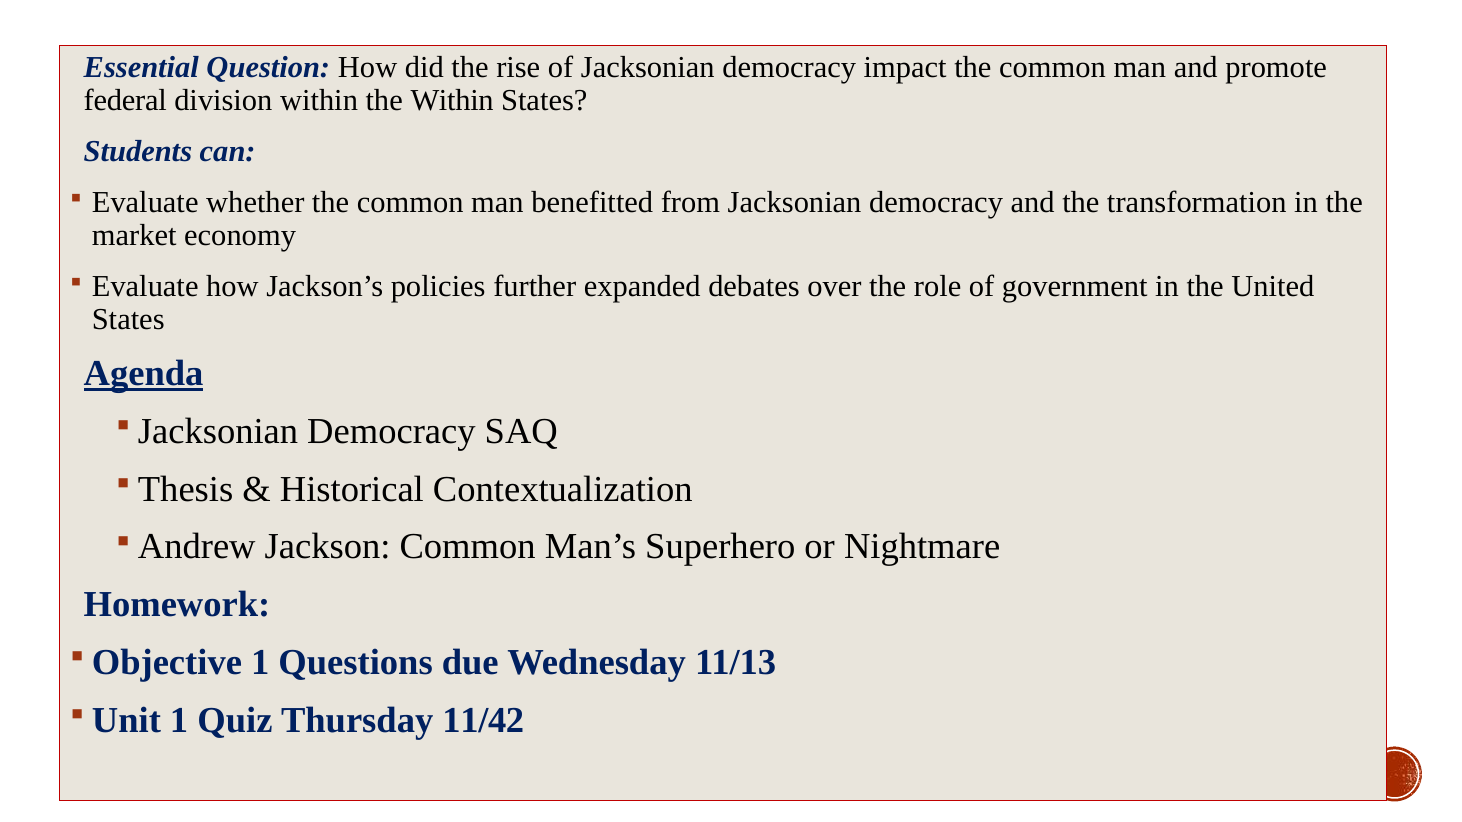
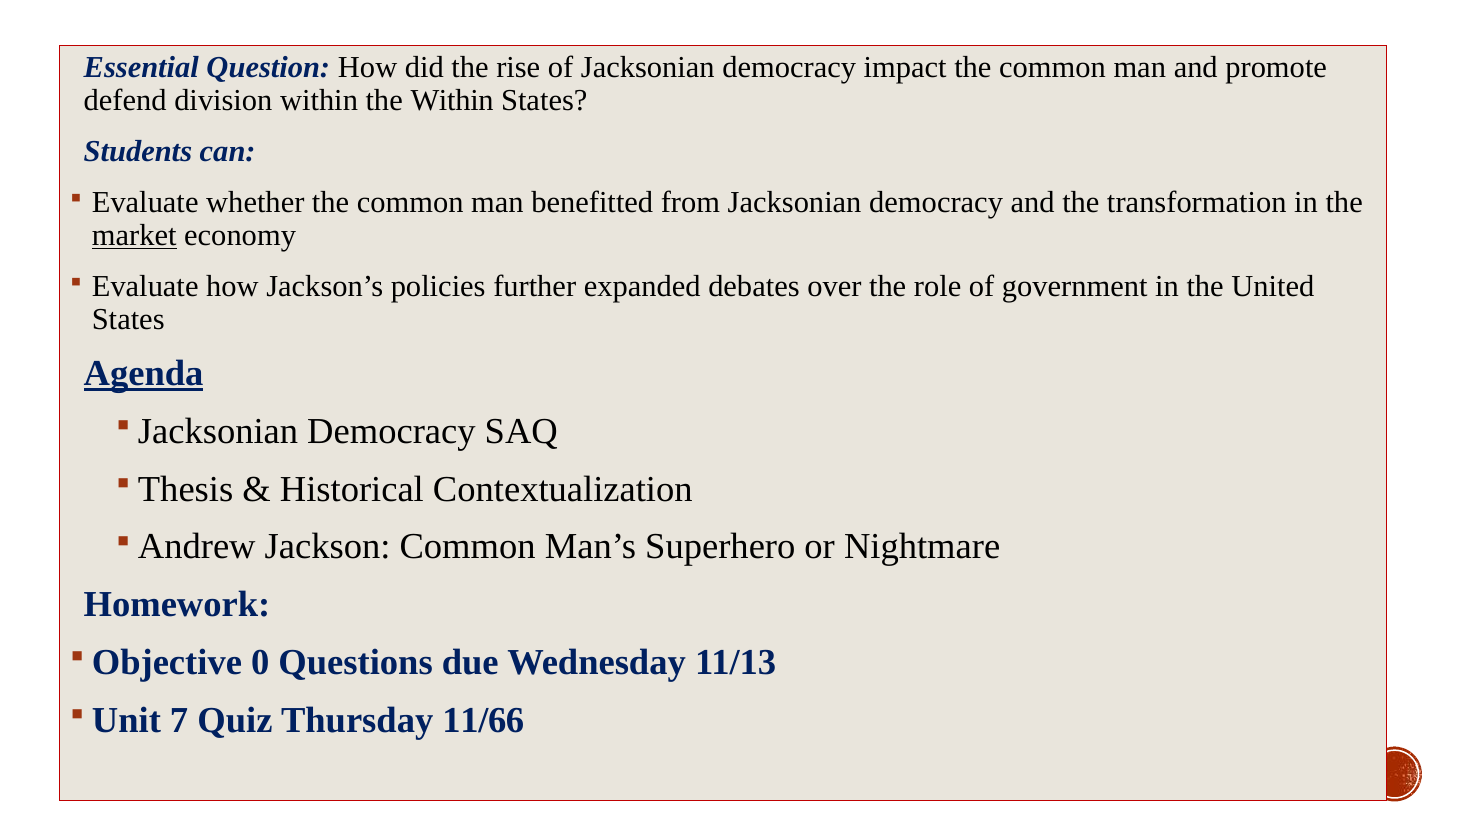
federal: federal -> defend (125, 100)
market underline: none -> present (134, 236)
1: 1 -> 0 (260, 663)
1: 1 -> 7 (179, 720)
11/42: 11/42 -> 11/66 (483, 720)
